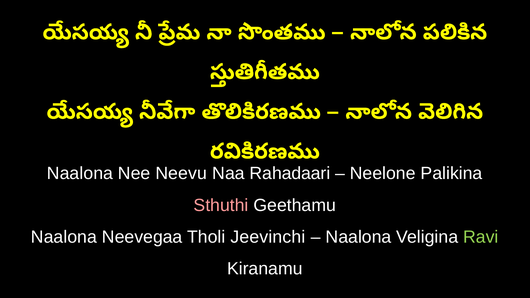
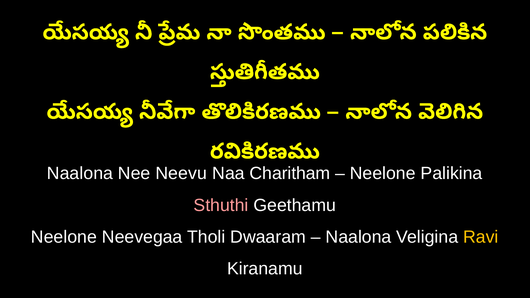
Rahadaari: Rahadaari -> Charitham (290, 173)
Naalona: Naalona -> Neelone (64, 237)
Jeevinchi: Jeevinchi -> Dwaaram (268, 237)
Ravi colour: light green -> yellow (481, 237)
